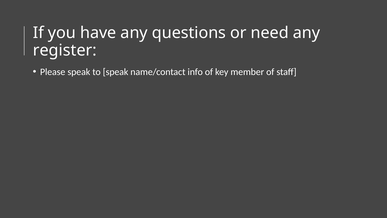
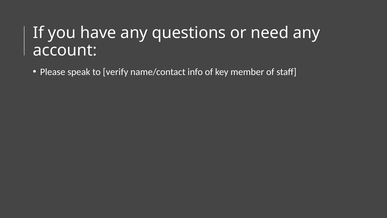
register: register -> account (65, 50)
to speak: speak -> verify (116, 72)
